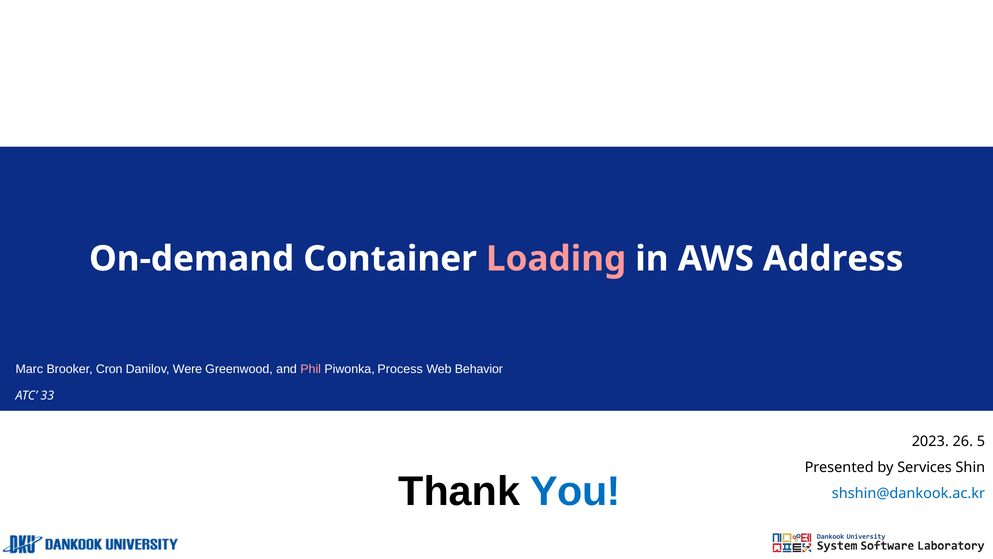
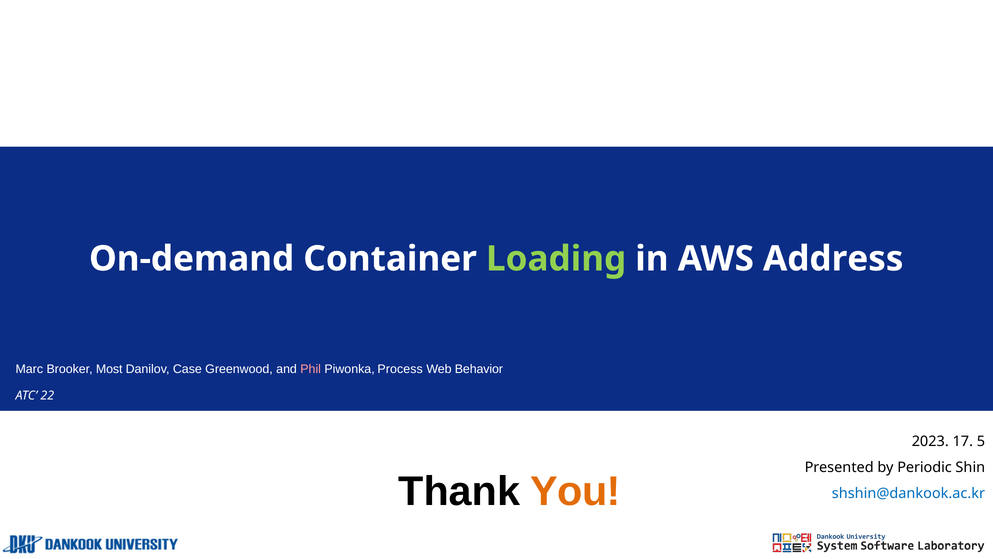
Loading colour: pink -> light green (556, 259)
Cron: Cron -> Most (109, 369)
Were: Were -> Case (187, 369)
33: 33 -> 22 (47, 396)
26: 26 -> 17 (963, 441)
Services: Services -> Periodic (925, 467)
You colour: blue -> orange (575, 491)
